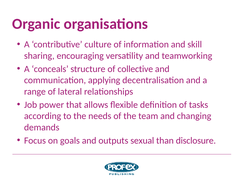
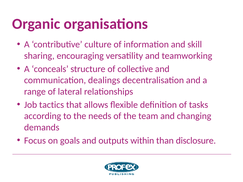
applying: applying -> dealings (104, 80)
power: power -> tactics (52, 105)
sexual: sexual -> within (142, 141)
